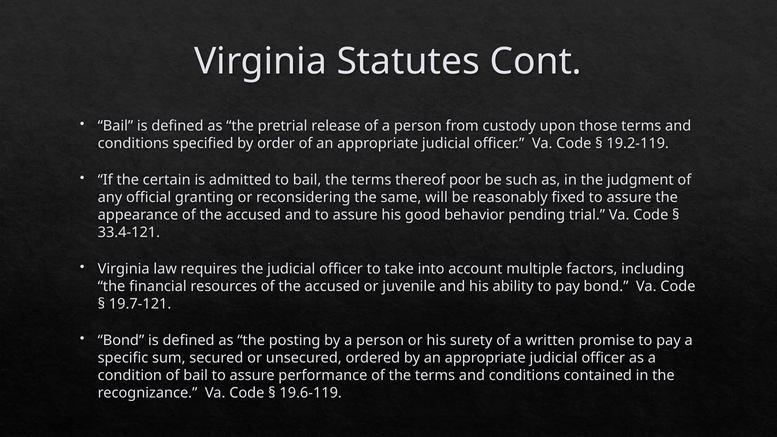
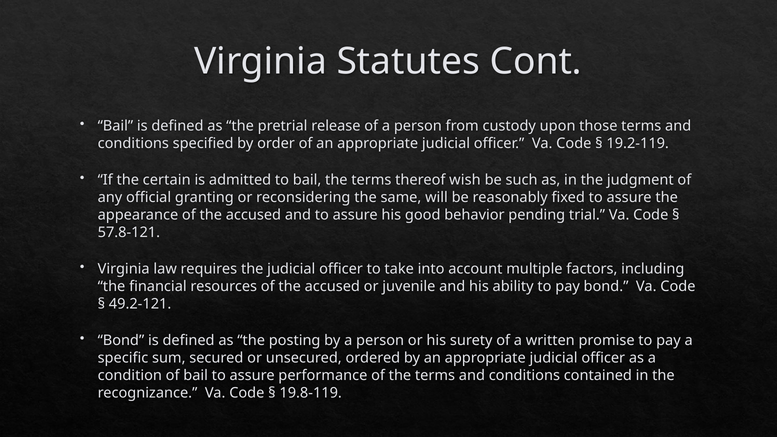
poor: poor -> wish (465, 180)
33.4-121: 33.4-121 -> 57.8-121 (129, 232)
19.7-121: 19.7-121 -> 49.2-121 (140, 304)
19.6-119: 19.6-119 -> 19.8-119 (311, 393)
